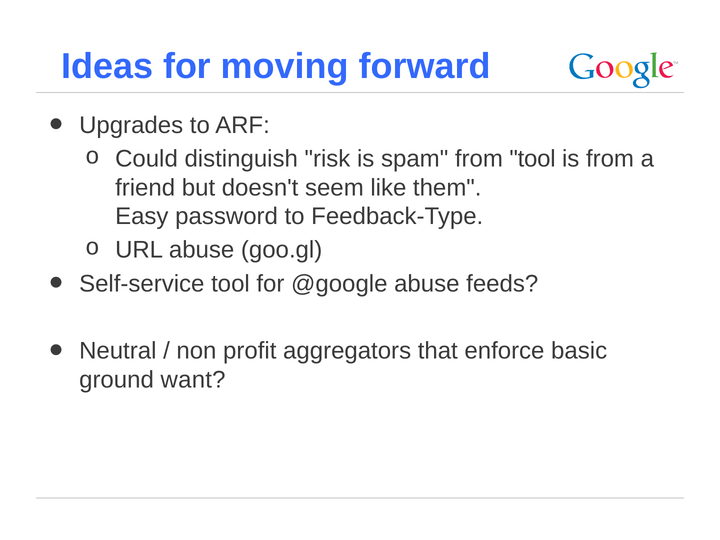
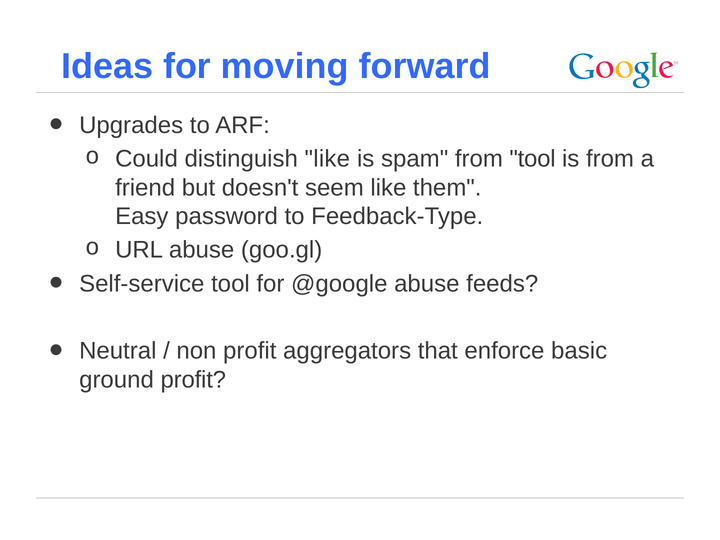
distinguish risk: risk -> like (327, 159)
ground want: want -> profit (193, 380)
